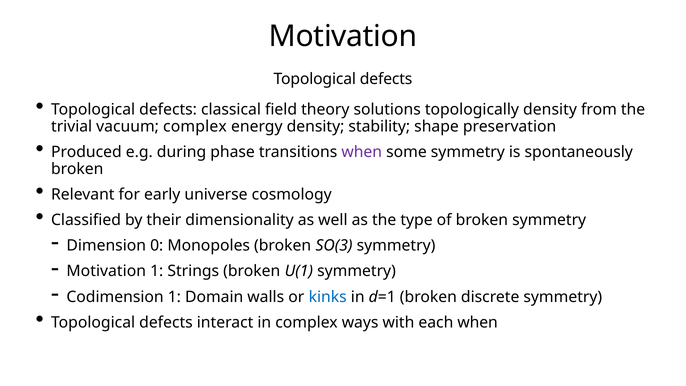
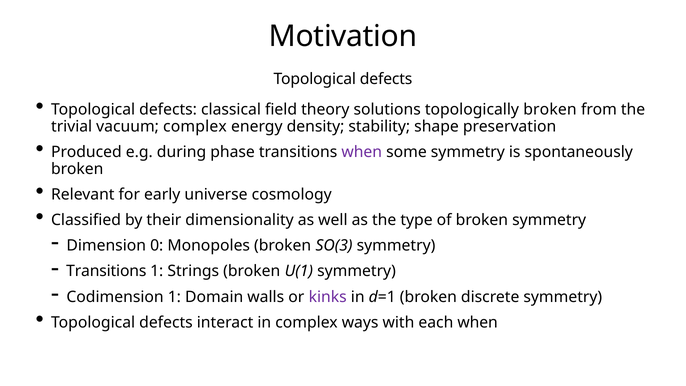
topologically density: density -> broken (550, 109)
Motivation: Motivation -> Transitions (106, 271)
kinks colour: blue -> purple (328, 297)
